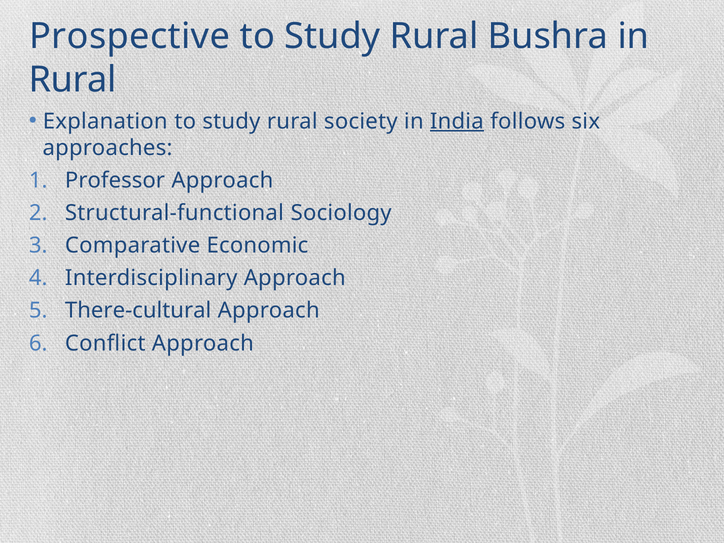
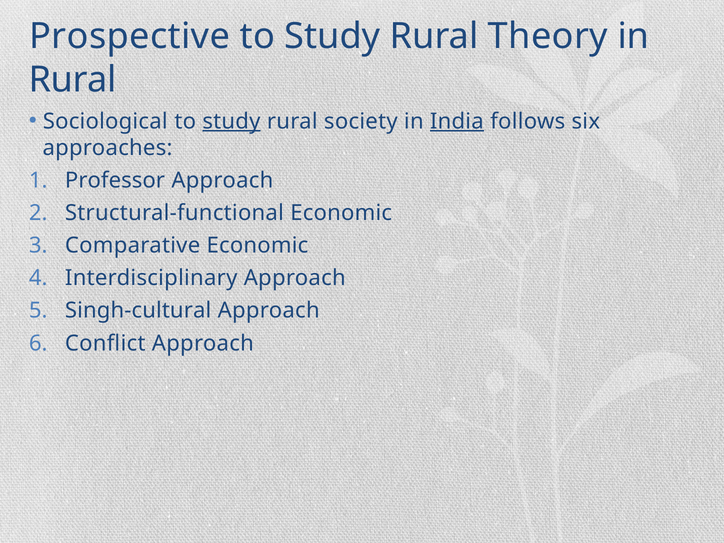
Bushra: Bushra -> Theory (548, 36)
Explanation: Explanation -> Sociological (105, 121)
study underline: none -> present (231, 121)
Structural-functional Sociology: Sociology -> Economic (341, 213)
There-cultural: There-cultural -> Singh-cultural (138, 311)
